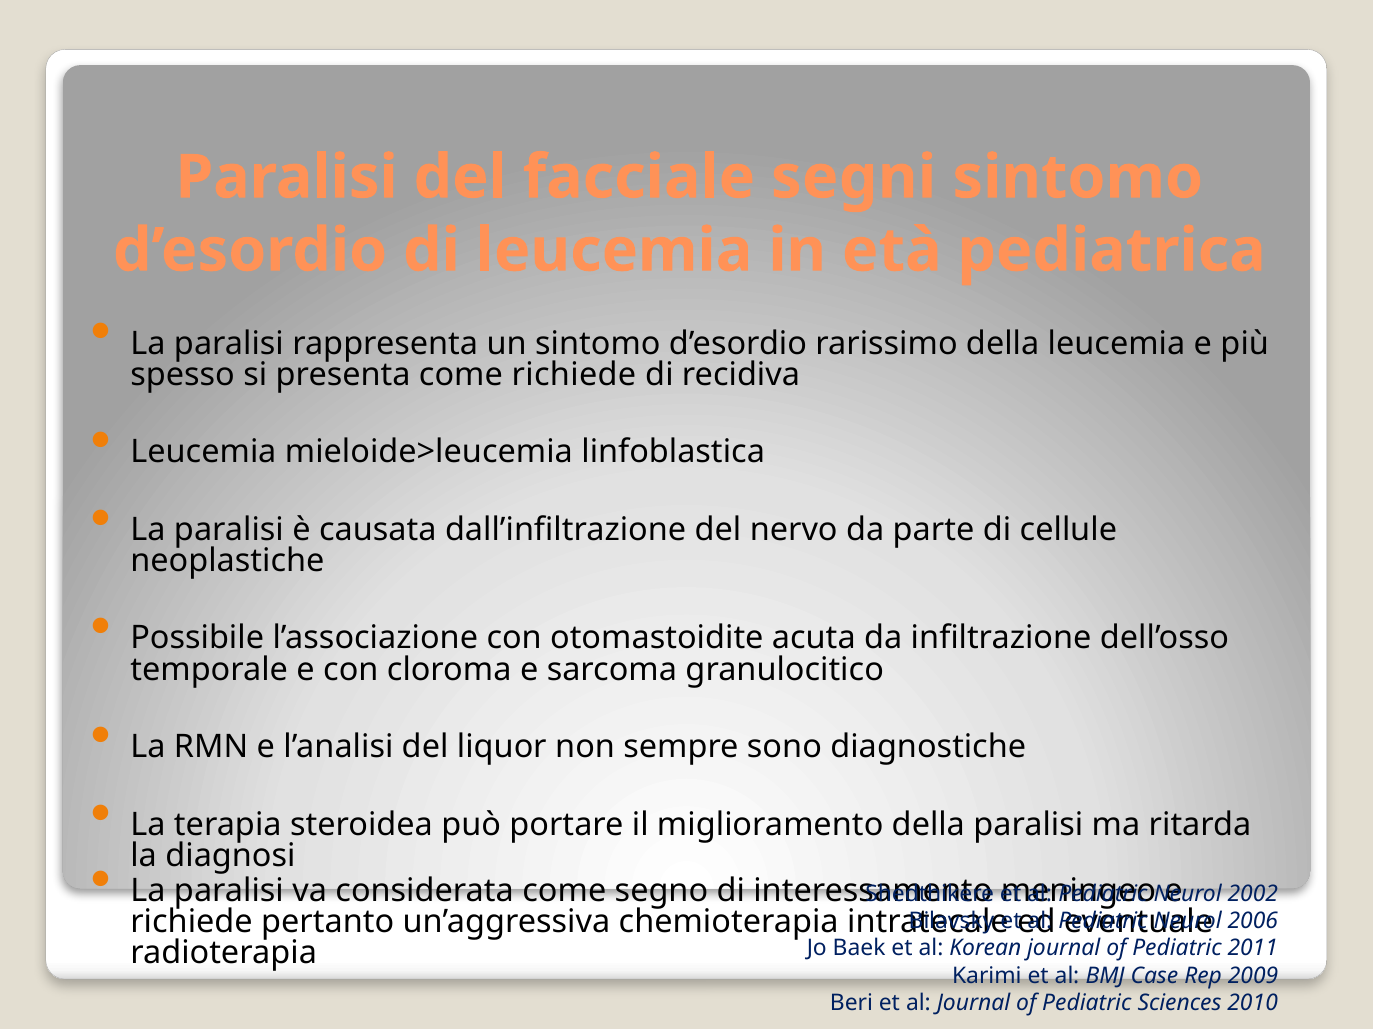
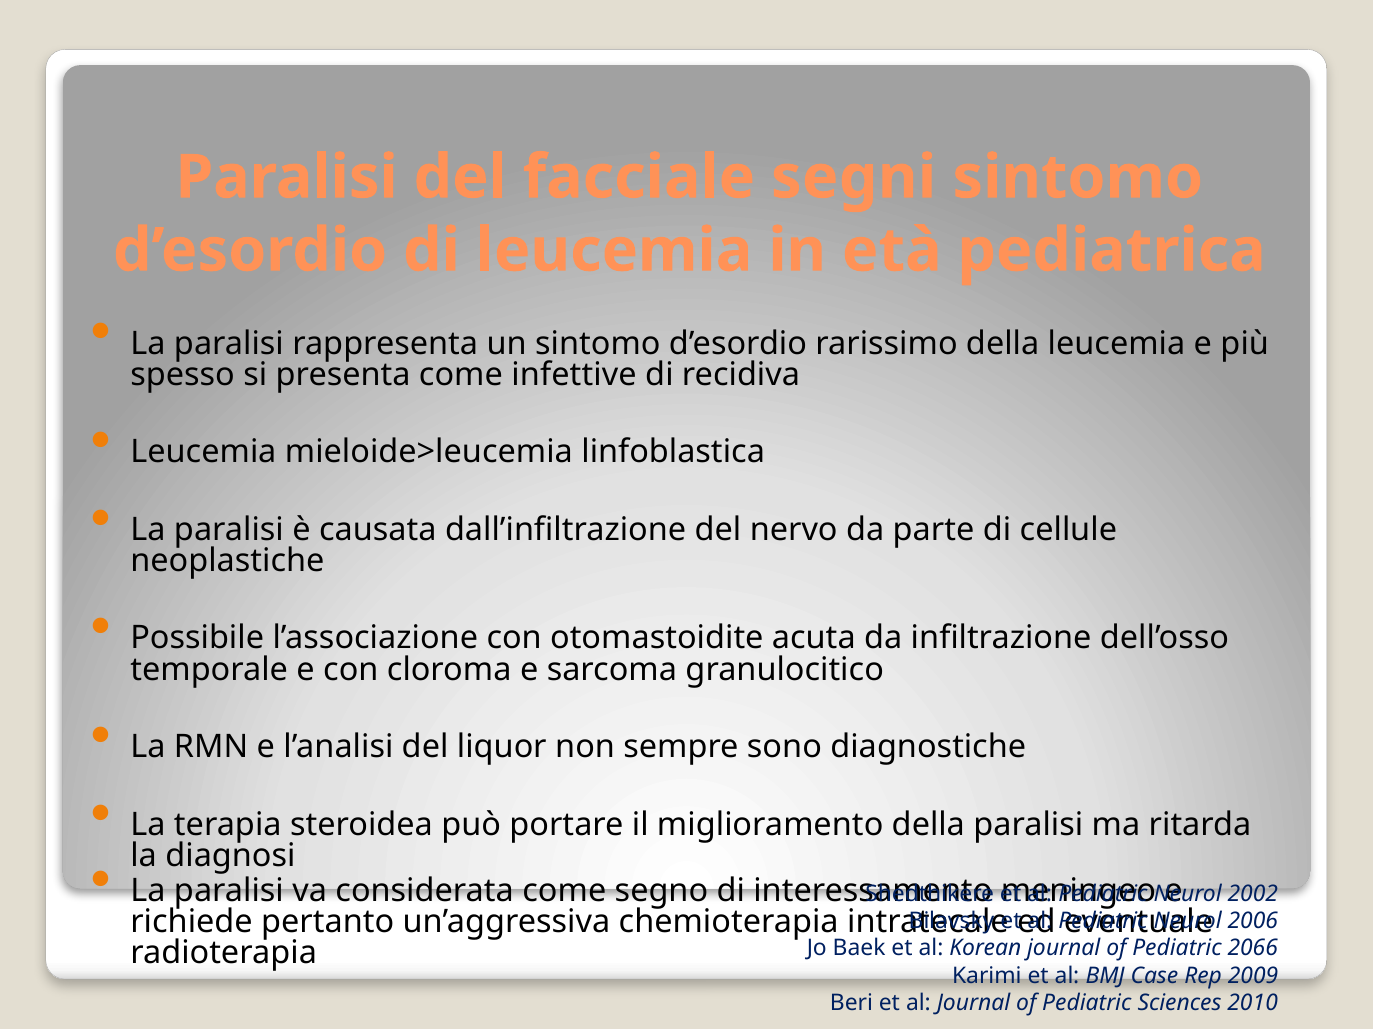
come richiede: richiede -> infettive (574, 375)
2011: 2011 -> 2066 (1253, 949)
